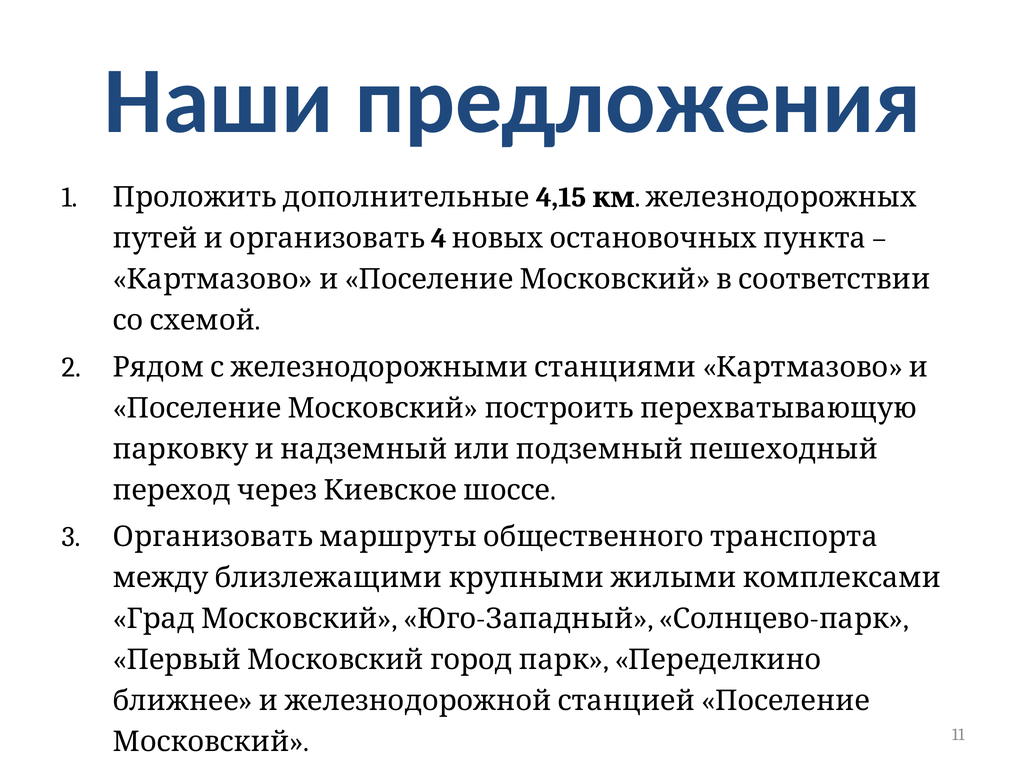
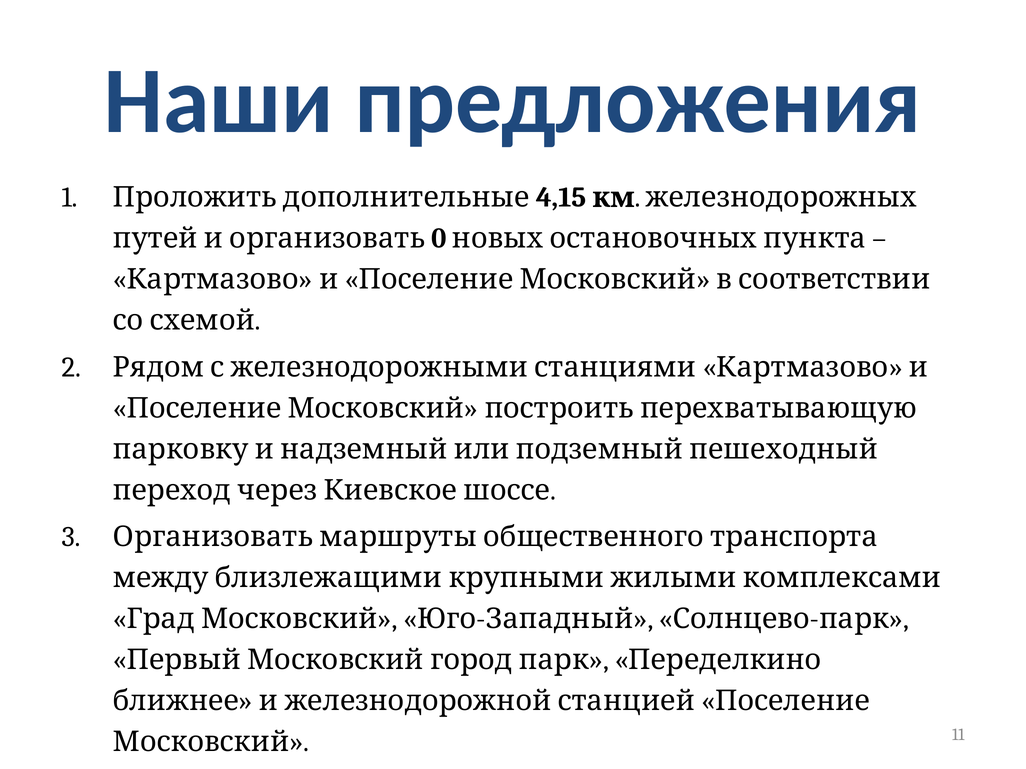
4: 4 -> 0 (439, 239)
